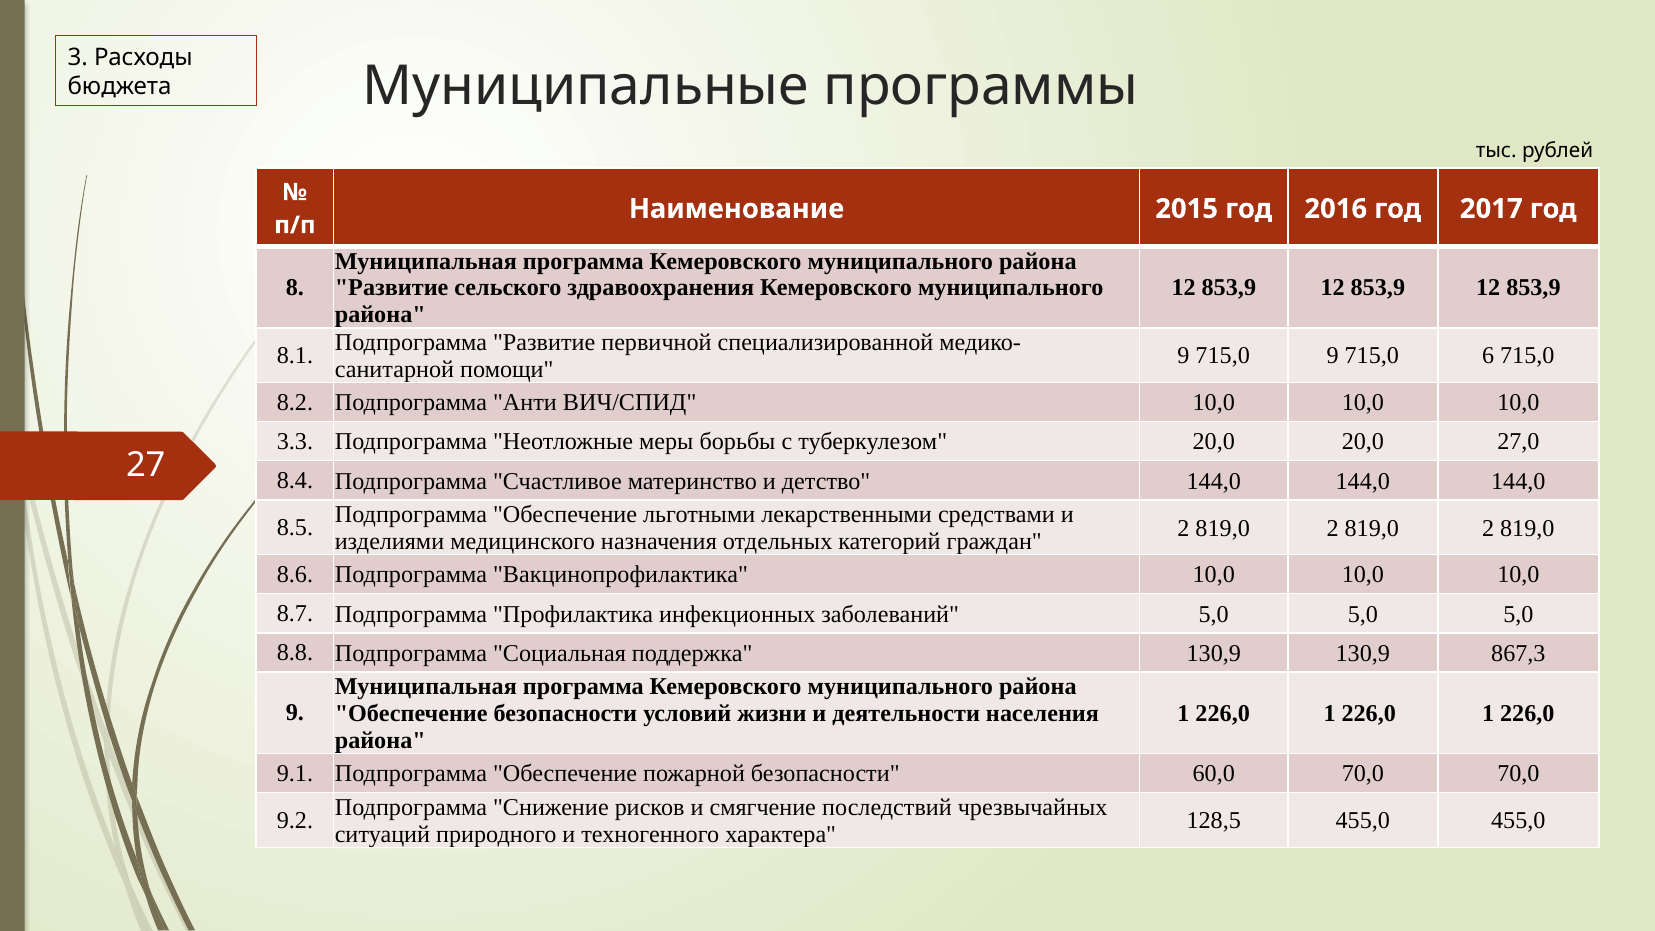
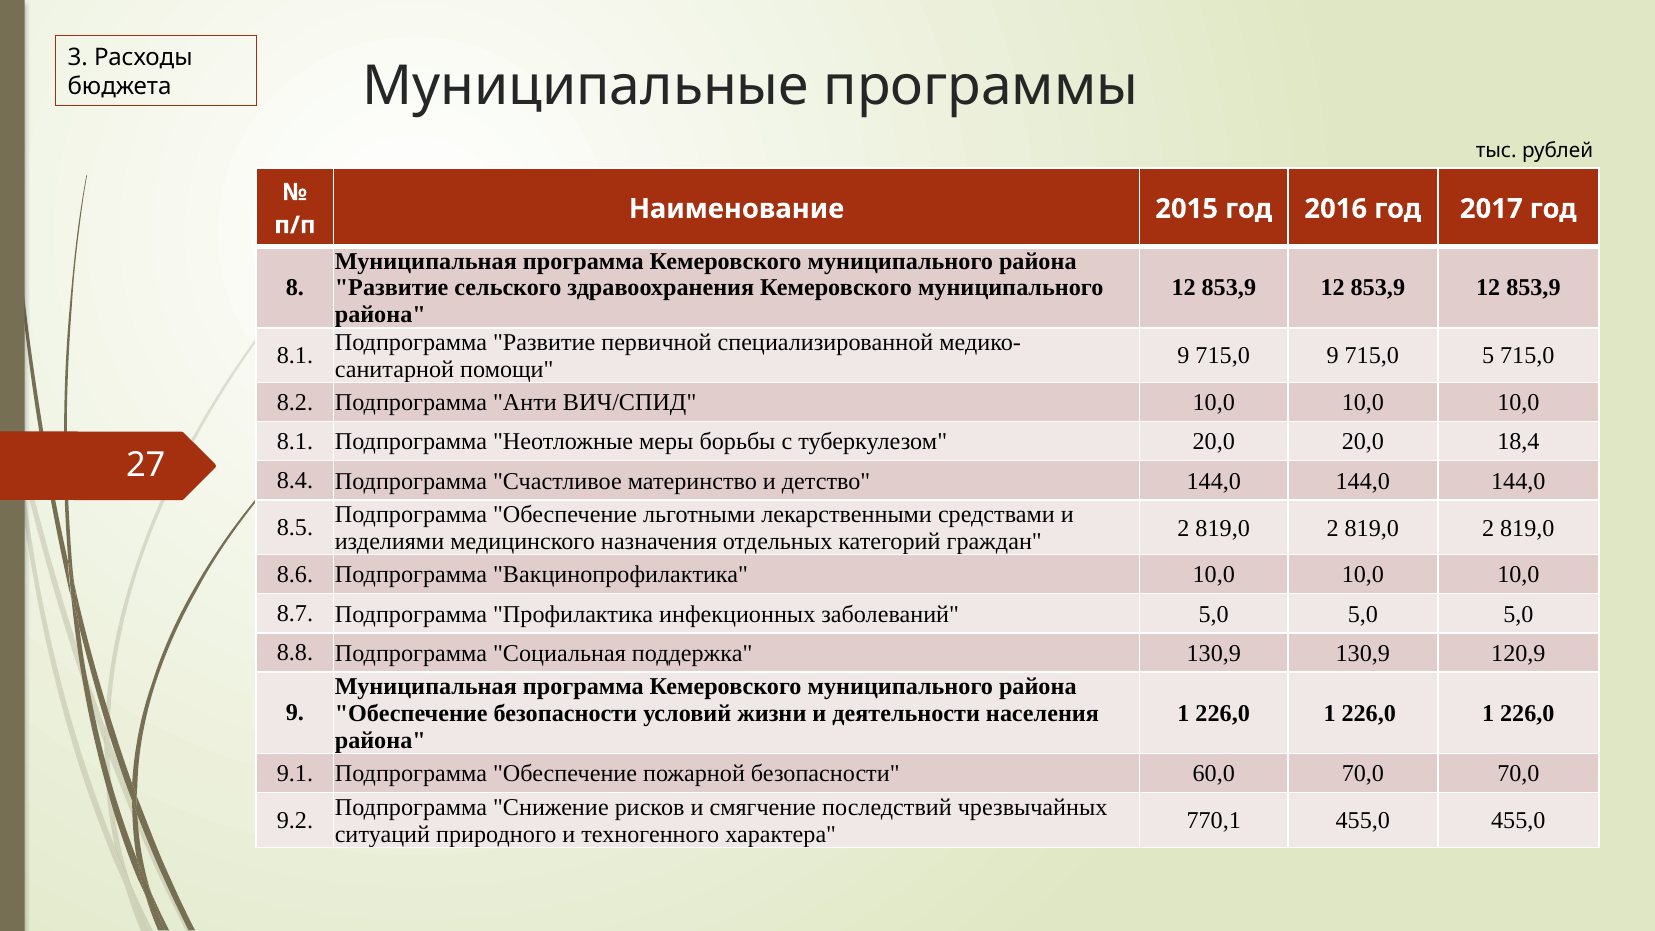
6: 6 -> 5 (1488, 356)
3.3: 3.3 -> 8.1 (295, 441)
27,0: 27,0 -> 18,4 (1518, 442)
867,3: 867,3 -> 120,9 (1518, 653)
128,5: 128,5 -> 770,1 (1214, 821)
